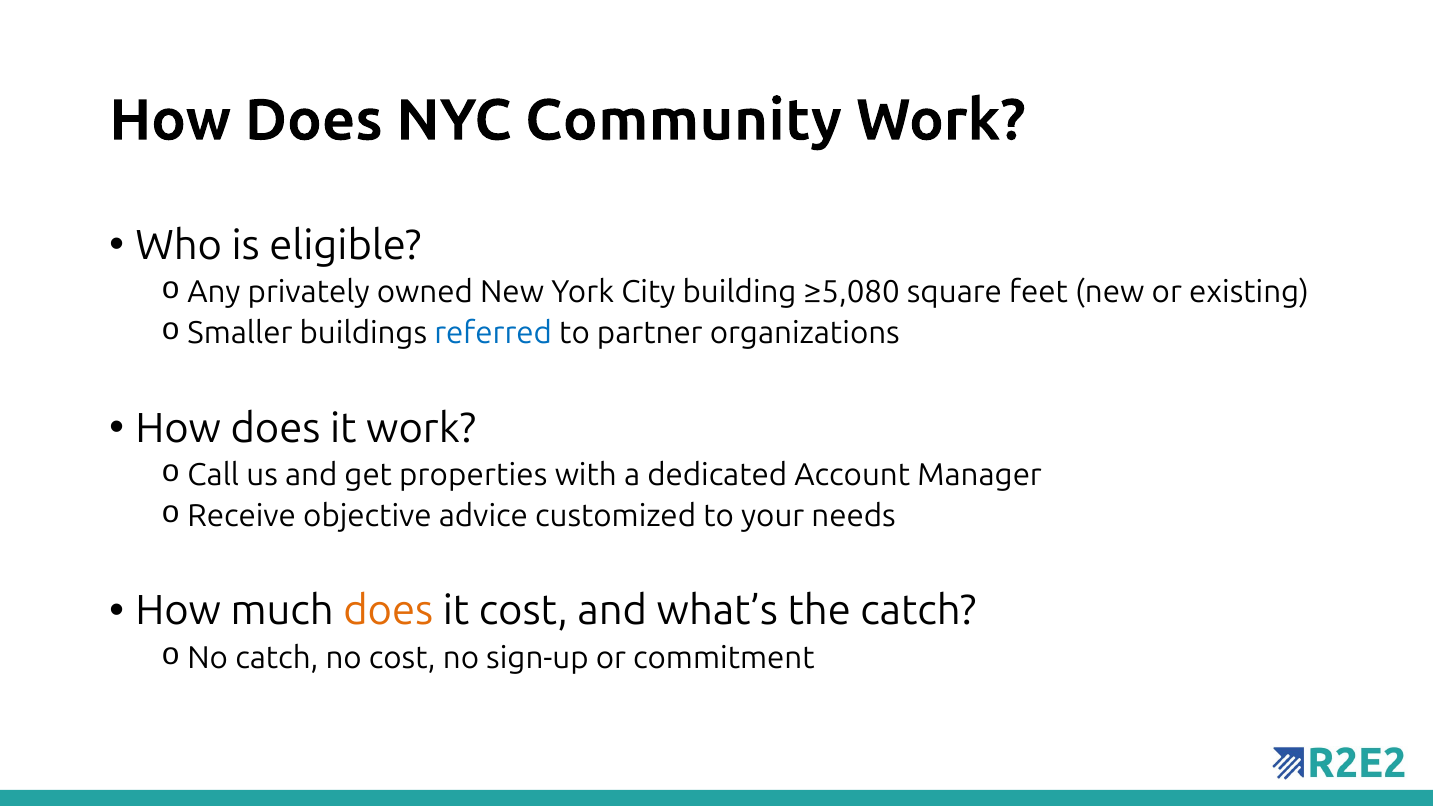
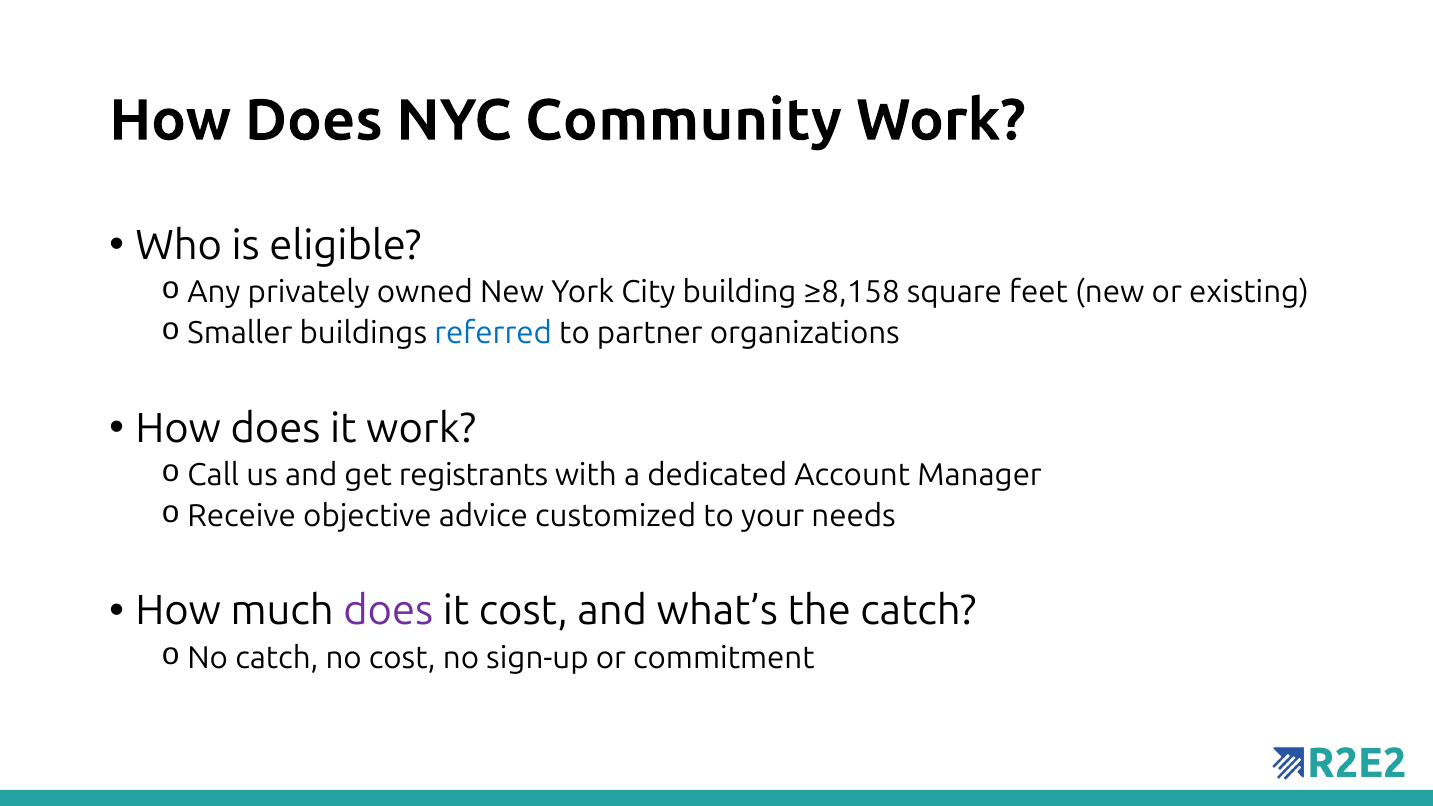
≥5,080: ≥5,080 -> ≥8,158 (852, 292)
properties: properties -> registrants (474, 475)
does colour: orange -> purple (388, 611)
